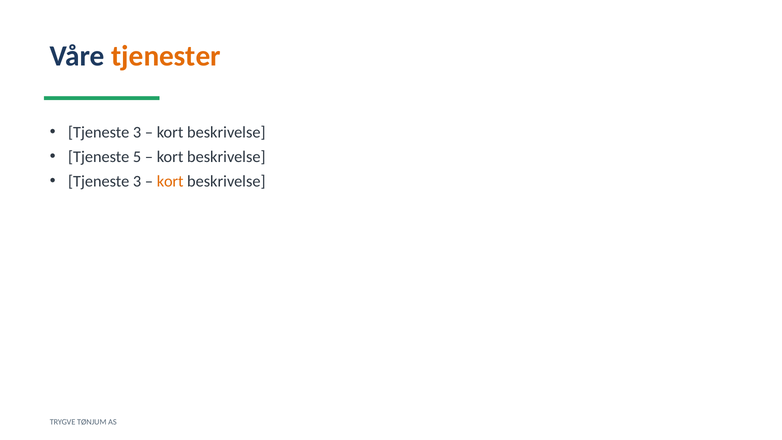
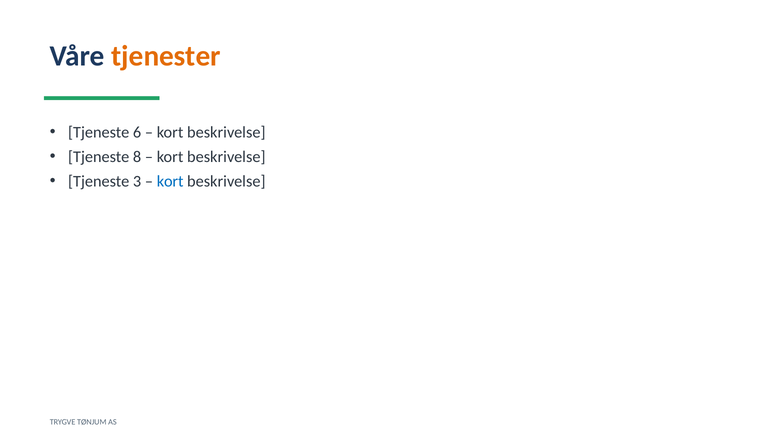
3: 3 -> 6 (137, 132)
5: 5 -> 8 (137, 157)
kort colour: orange -> blue (170, 181)
